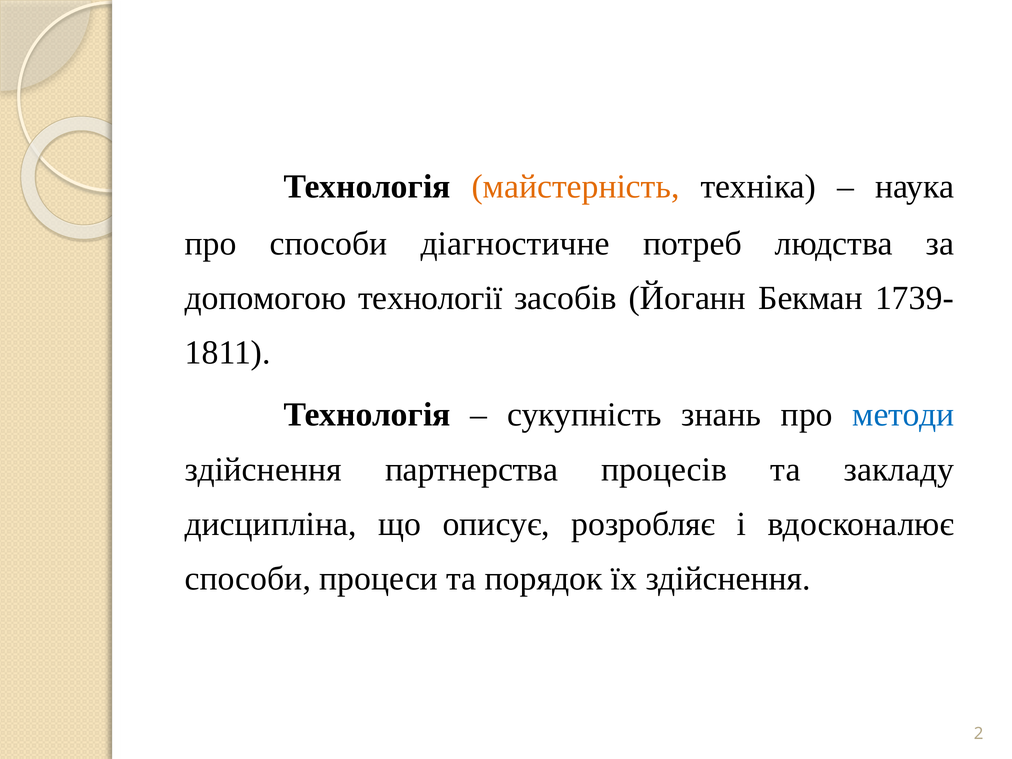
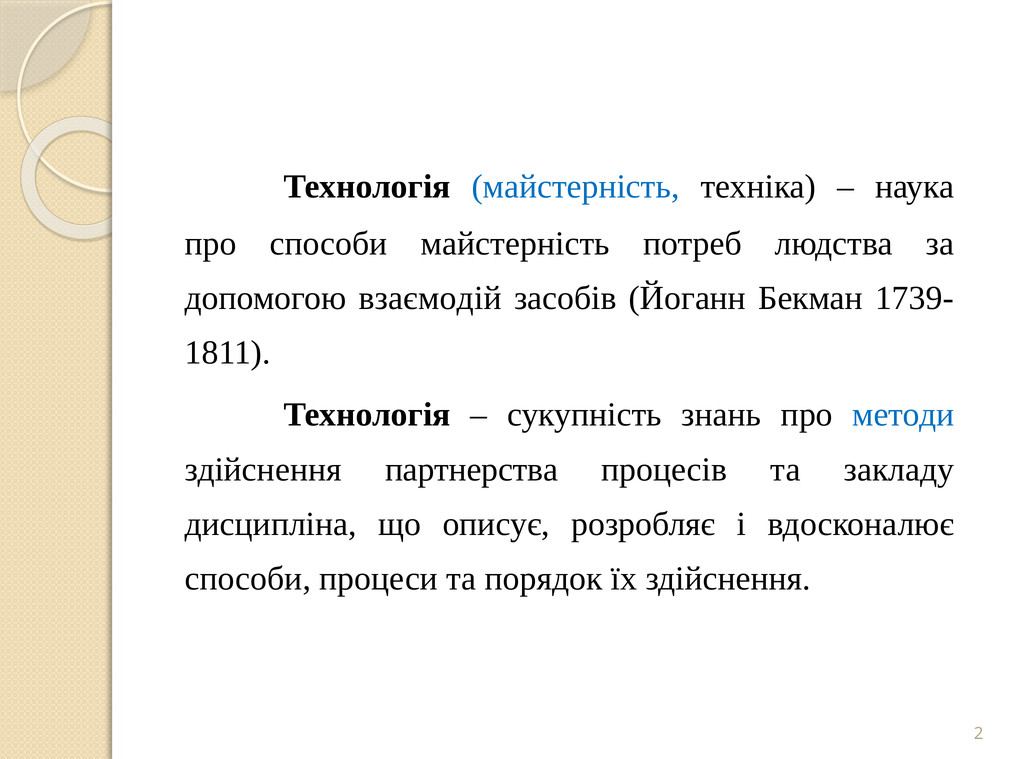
майстерність colour: orange -> blue (576, 187)
способи діагностичне: діагностичне -> майстерність (515, 243)
технології: технології -> взаємодій (430, 298)
